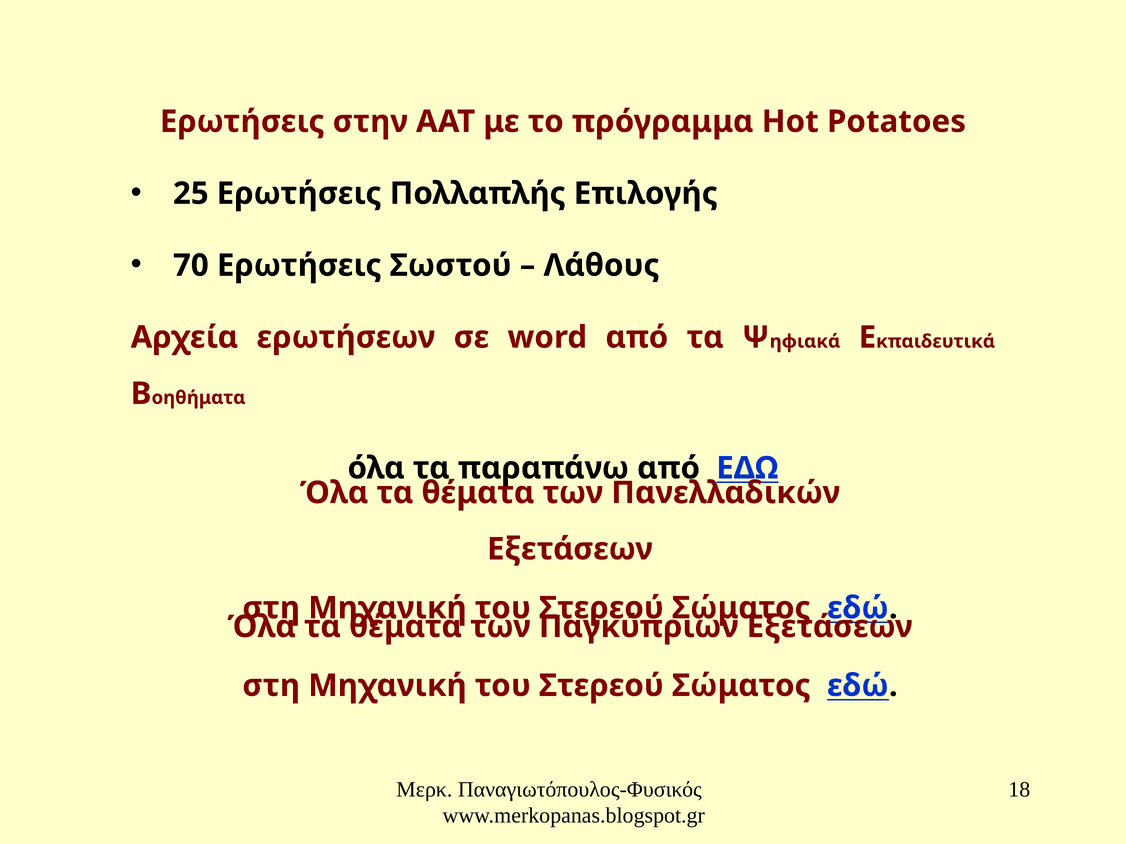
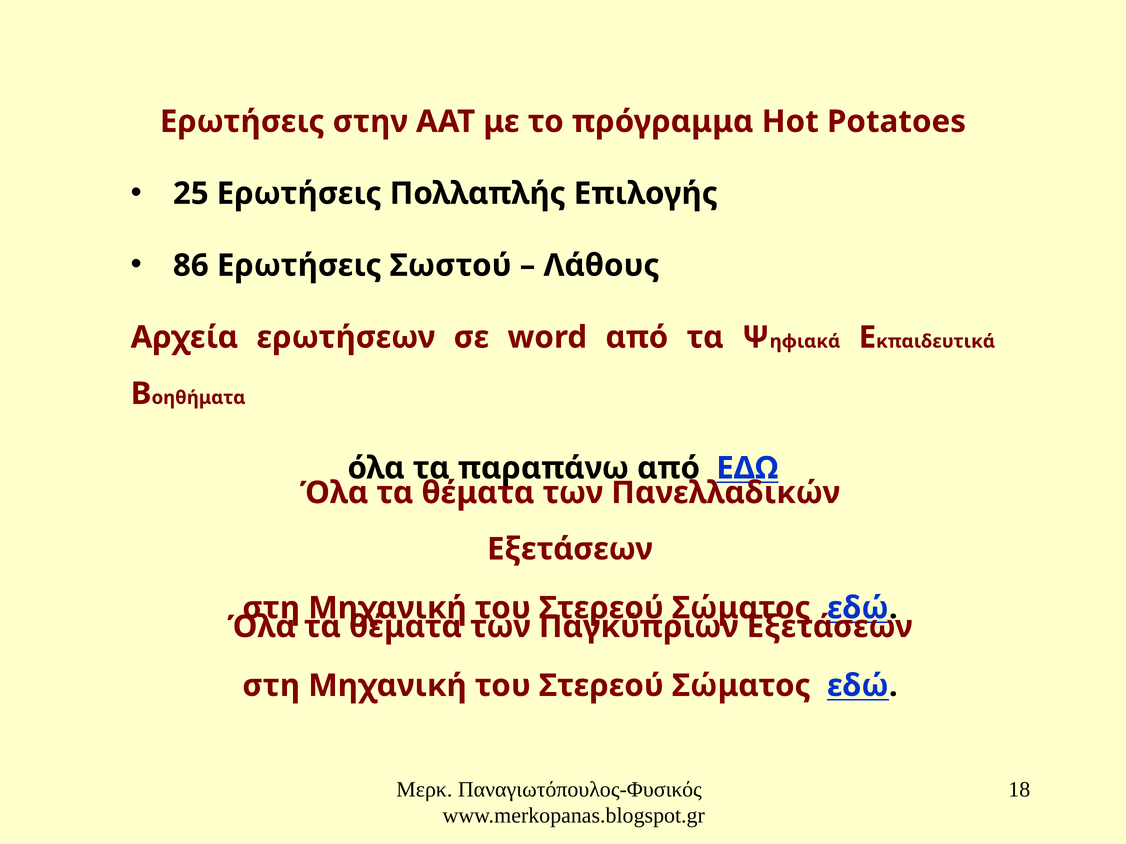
70: 70 -> 86 (191, 266)
